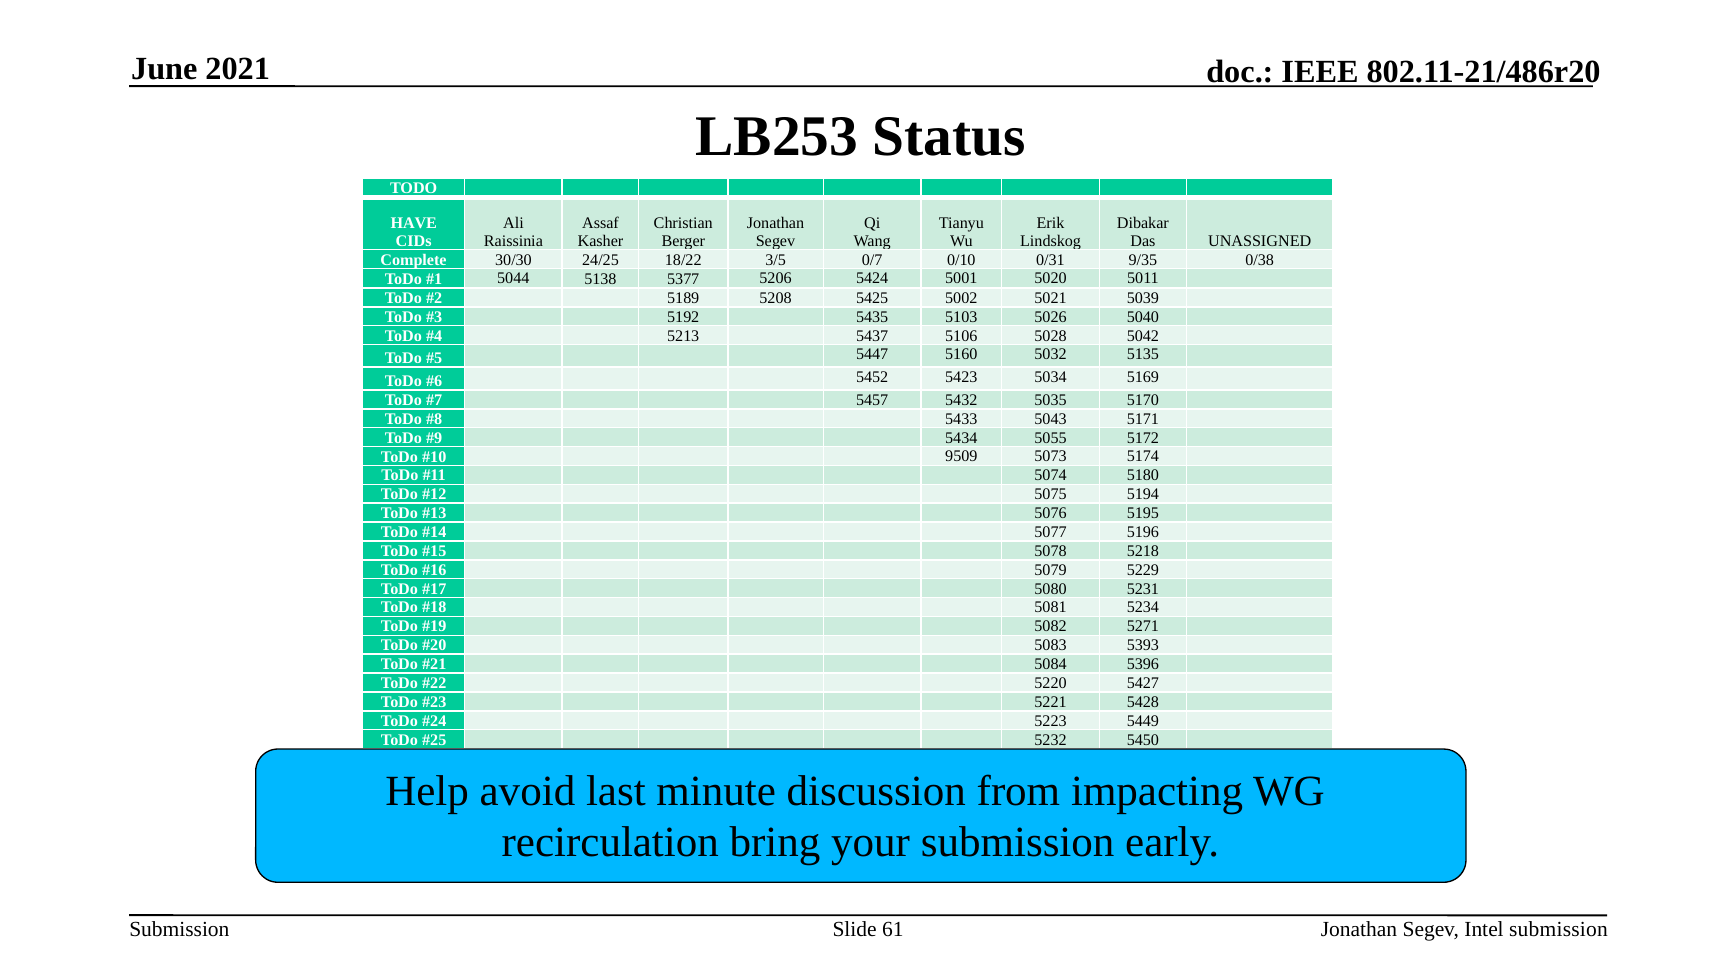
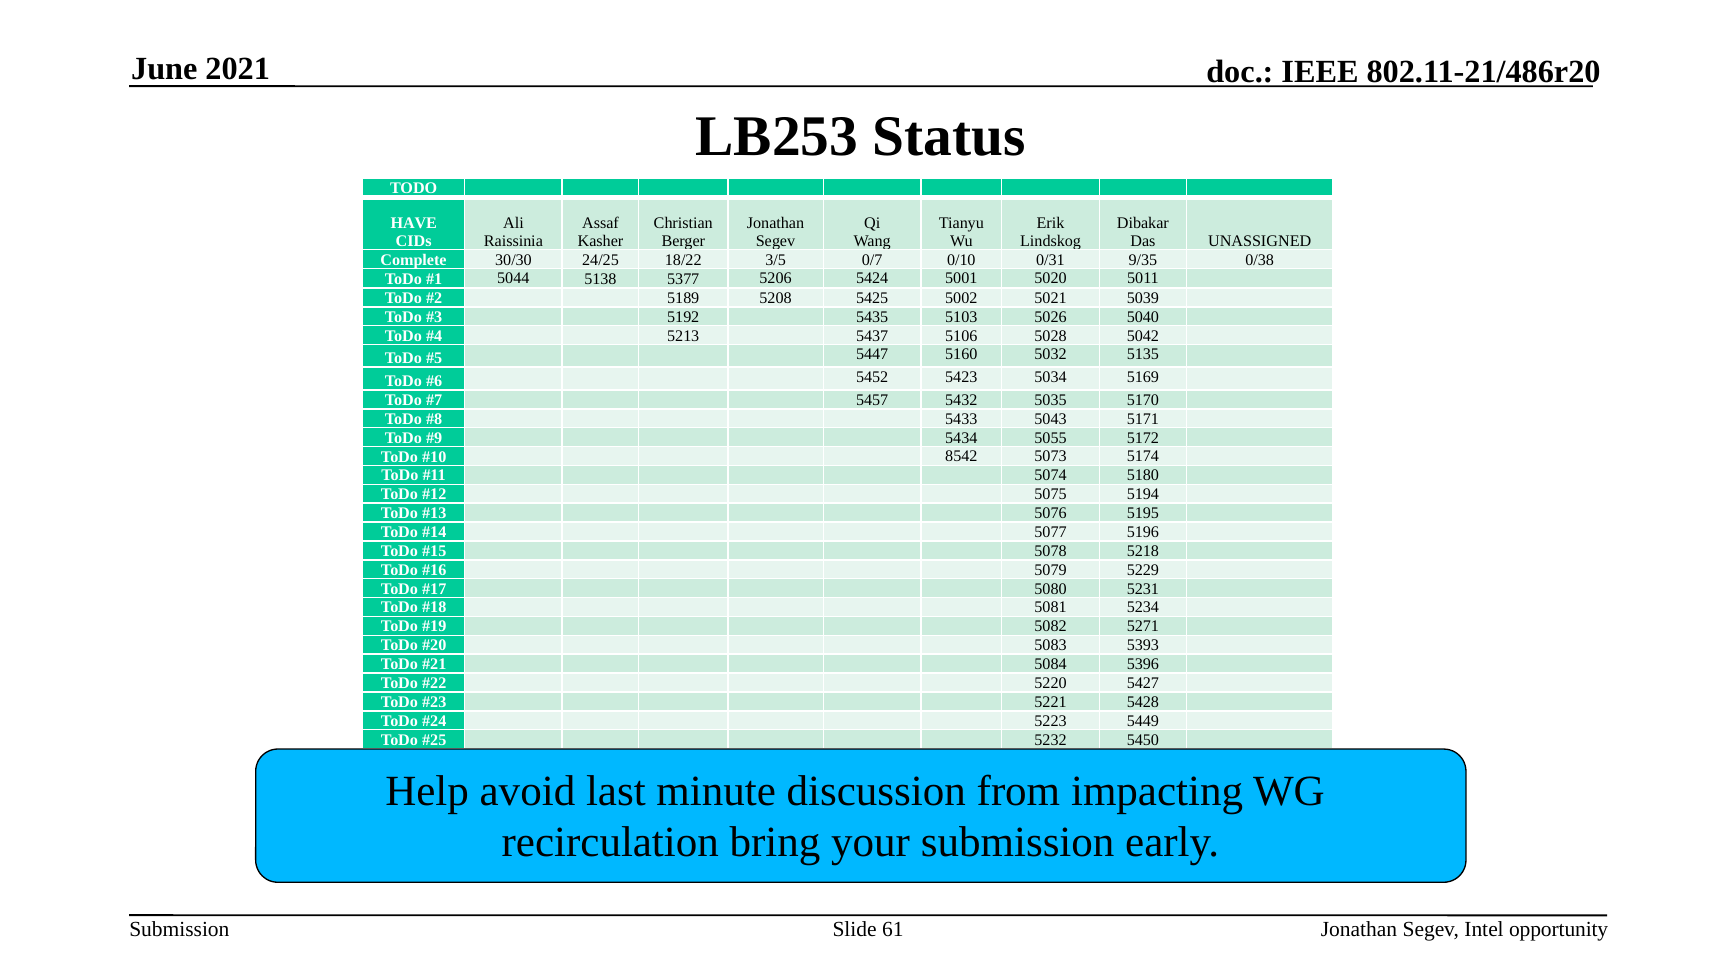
9509: 9509 -> 8542 (961, 456)
Intel submission: submission -> opportunity (1559, 929)
